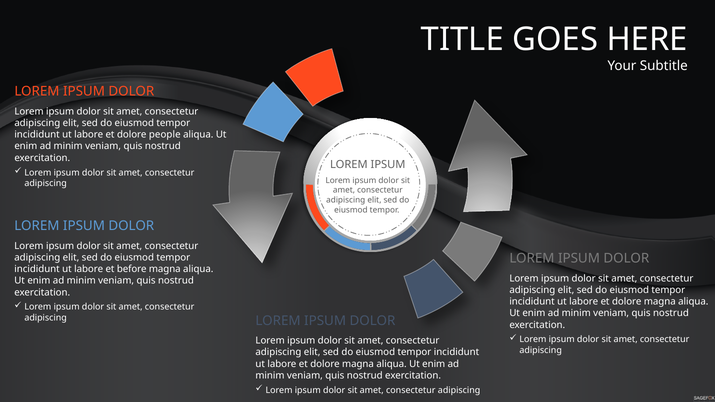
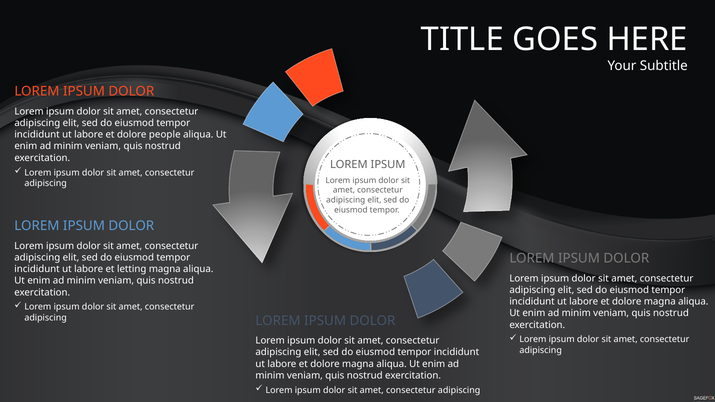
before: before -> letting (132, 269)
